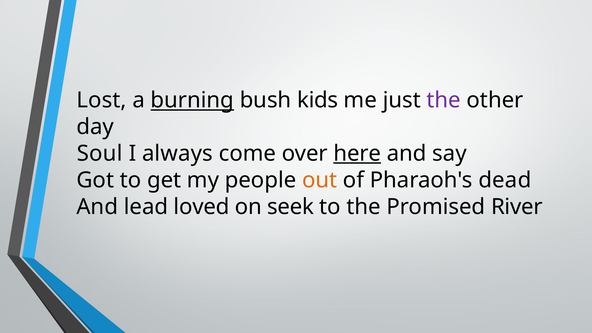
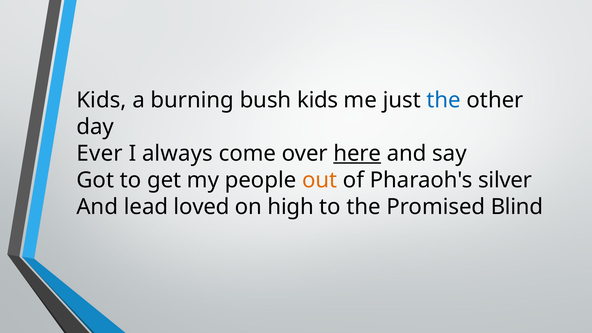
Lost: Lost -> Kids (102, 100)
burning underline: present -> none (192, 100)
the colour: purple -> blue (444, 100)
Soul: Soul -> Ever (100, 154)
dead: dead -> silver (505, 180)
seek: seek -> high (291, 207)
River: River -> Blind (517, 207)
